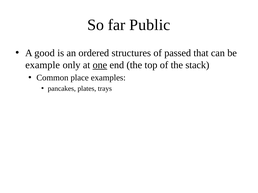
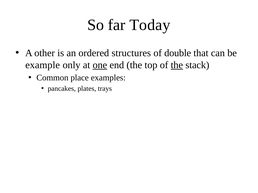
Public: Public -> Today (150, 25)
good: good -> other (45, 53)
passed: passed -> double (178, 53)
the underline: none -> present (177, 65)
